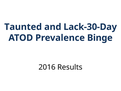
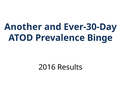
Taunted: Taunted -> Another (23, 27)
Lack-30-Day: Lack-30-Day -> Ever-30-Day (90, 27)
